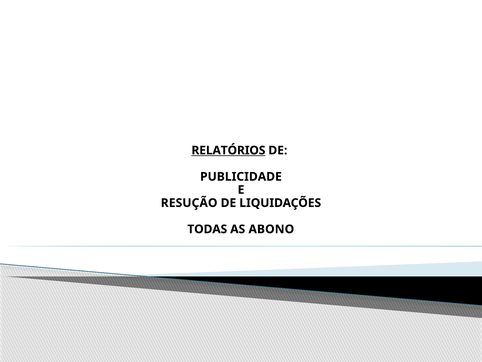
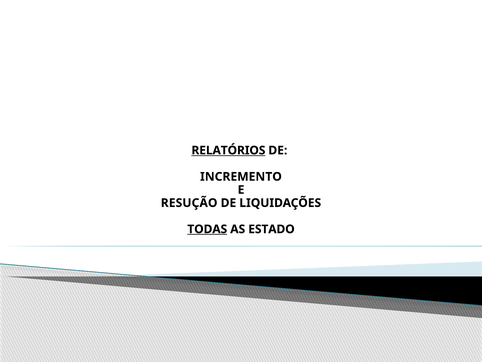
PUBLICIDADE: PUBLICIDADE -> INCREMENTO (241, 176)
TODAS underline: none -> present (207, 229)
ABONO: ABONO -> ESTADO (271, 229)
